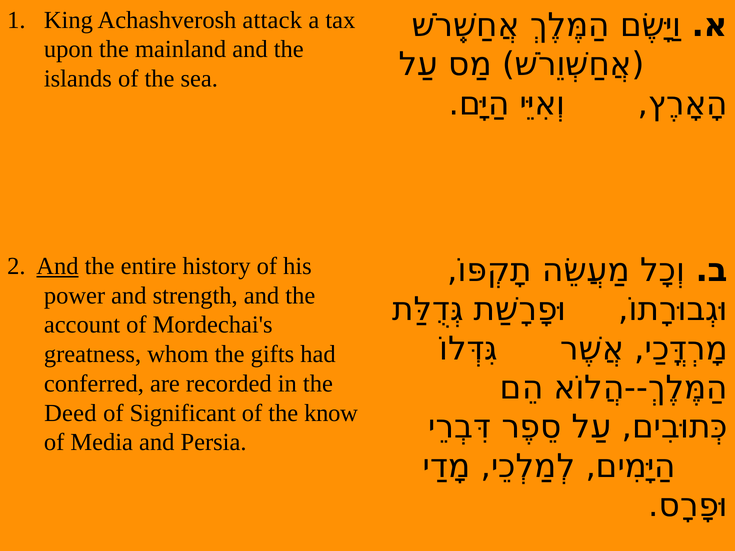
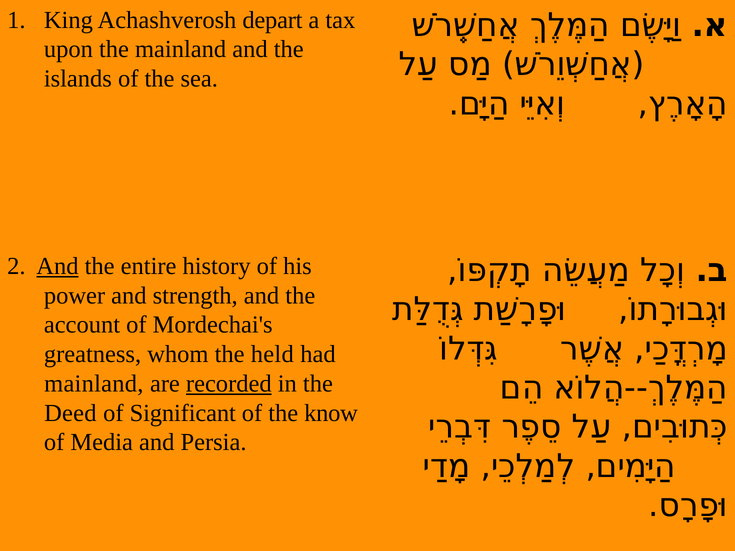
attack: attack -> depart (272, 20)
gifts: gifts -> held (272, 354)
conferred: conferred -> mainland (94, 384)
recorded underline: none -> present (229, 384)
